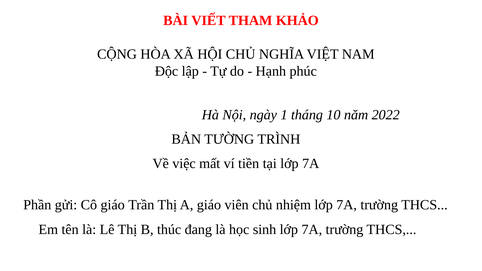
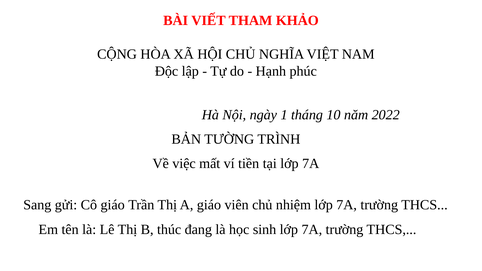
Phần: Phần -> Sang (37, 205)
